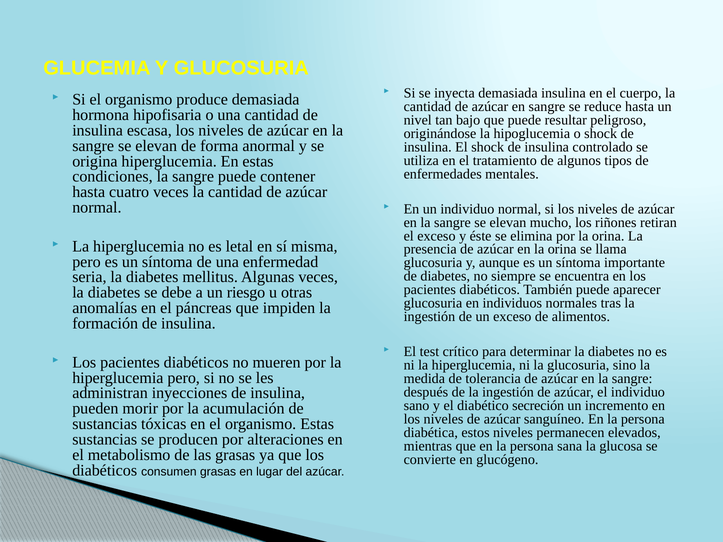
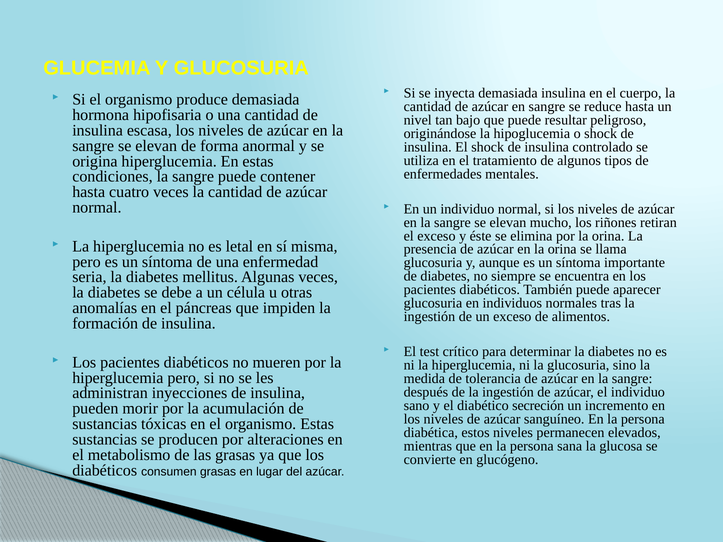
riesgo: riesgo -> célula (246, 293)
